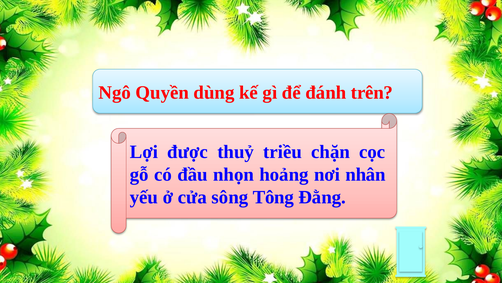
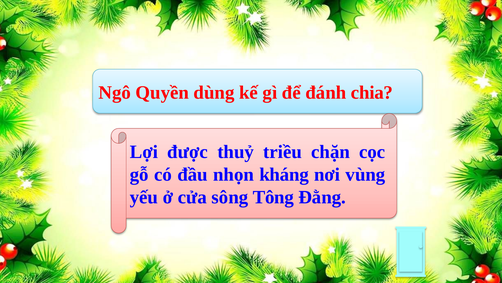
trên: trên -> chia (372, 92)
hoảng: hoảng -> kháng (284, 174)
nhân: nhân -> vùng (365, 174)
